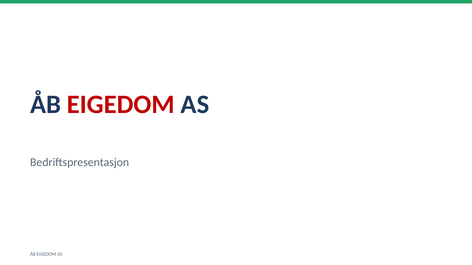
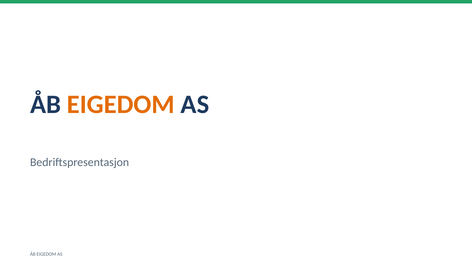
EIGEDOM colour: red -> orange (121, 105)
